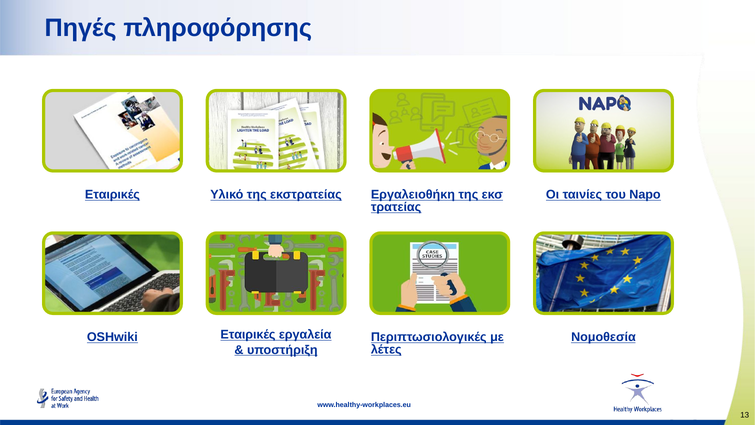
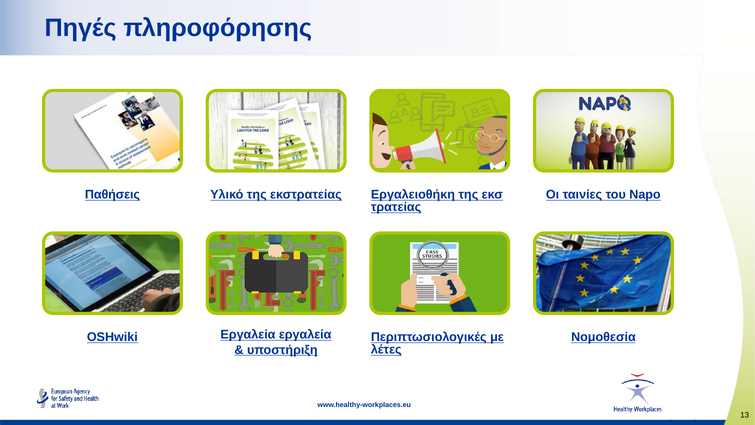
Εταιρικές: Εταιρικές -> Παθήσεις (112, 195)
OSHwiki Εταιρικές: Εταιρικές -> Εργαλεία (248, 335)
